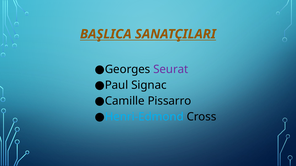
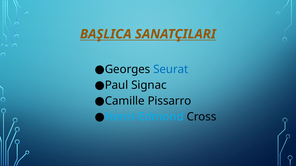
Seurat colour: purple -> blue (171, 69)
